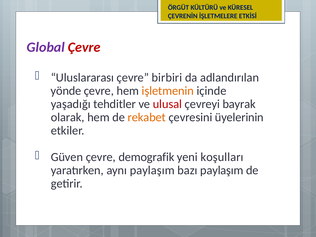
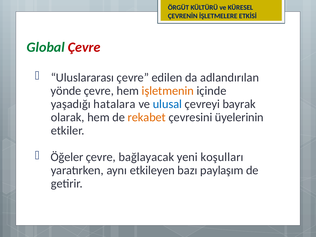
Global colour: purple -> green (46, 47)
birbiri: birbiri -> edilen (167, 77)
tehditler: tehditler -> hatalara (114, 104)
ulusal colour: red -> blue (167, 104)
Güven: Güven -> Öğeler (67, 157)
demografik: demografik -> bağlayacak (146, 157)
aynı paylaşım: paylaşım -> etkileyen (152, 170)
